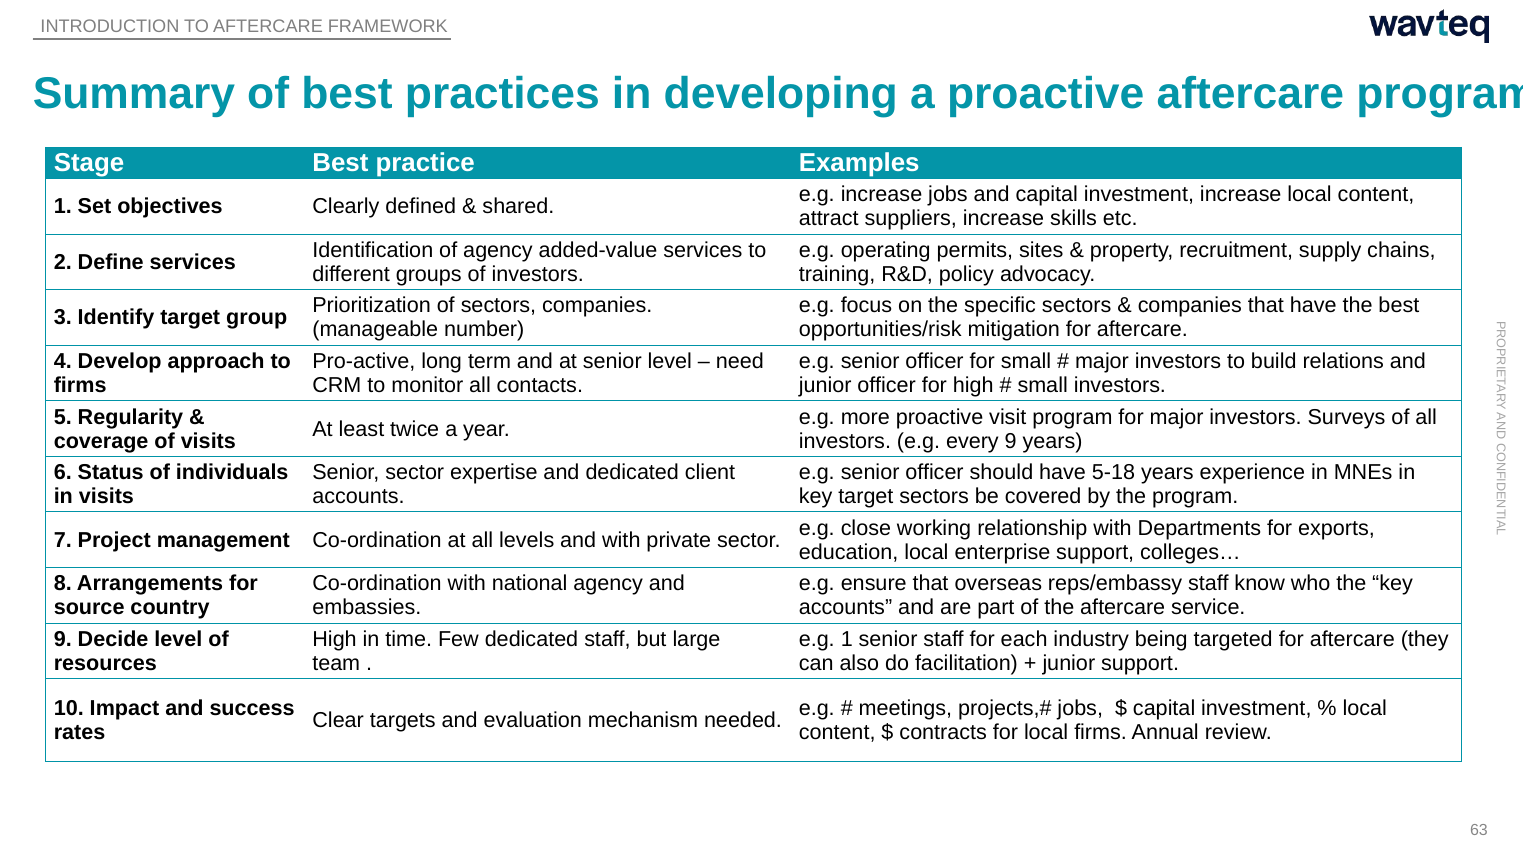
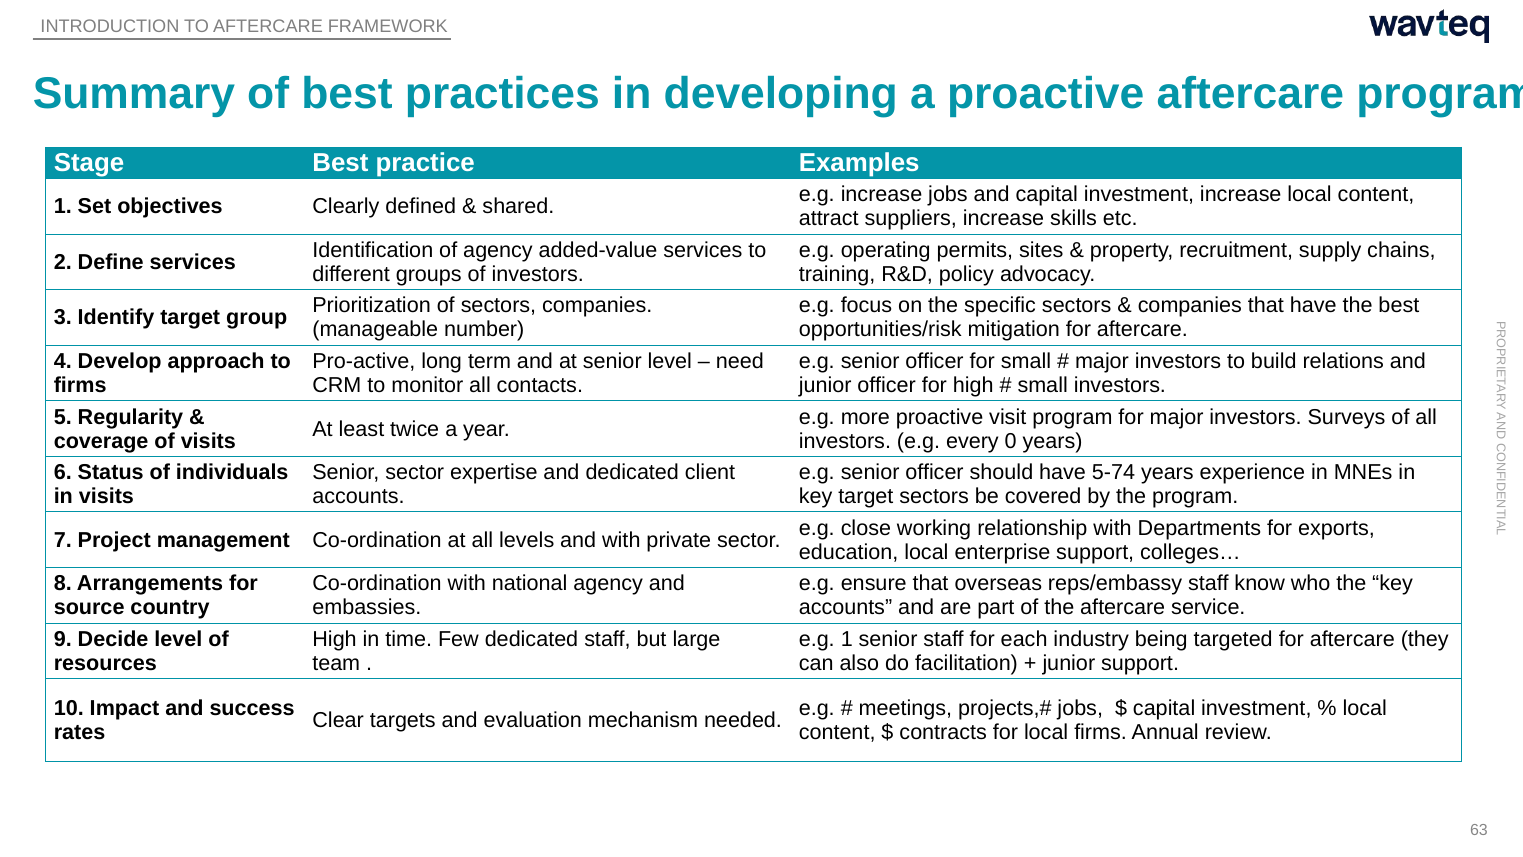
every 9: 9 -> 0 (1011, 441)
5-18: 5-18 -> 5-74 (1113, 472)
